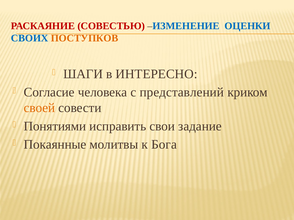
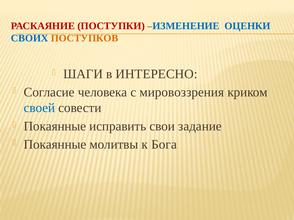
СОВЕСТЬЮ: СОВЕСТЬЮ -> ПОСТУПКИ (111, 26)
представлений: представлений -> мировоззрения (182, 92)
своей colour: orange -> blue (39, 108)
Понятиями: Понятиями -> Покаянные (55, 126)
